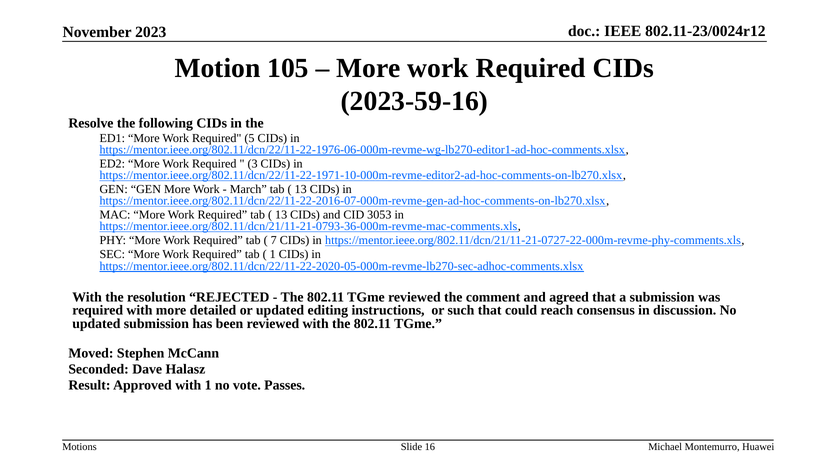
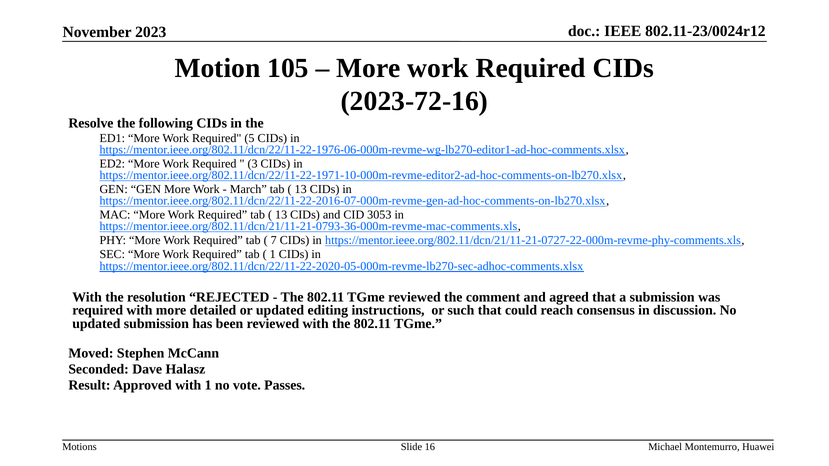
2023-59-16: 2023-59-16 -> 2023-72-16 (414, 101)
